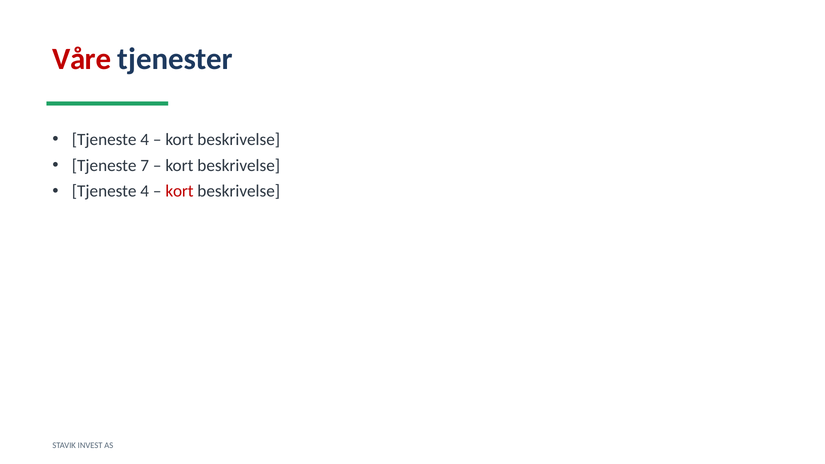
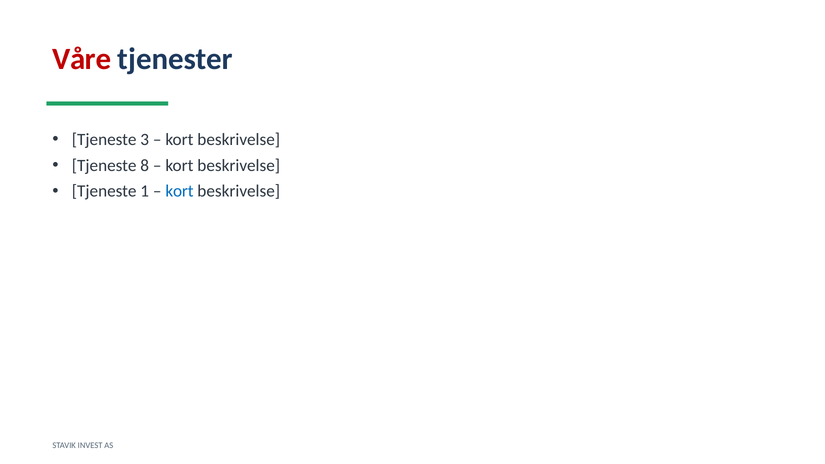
4: 4 -> 3 (145, 140)
7: 7 -> 8 (145, 166)
4: 4 -> 1 (145, 191)
kort colour: red -> blue (179, 191)
